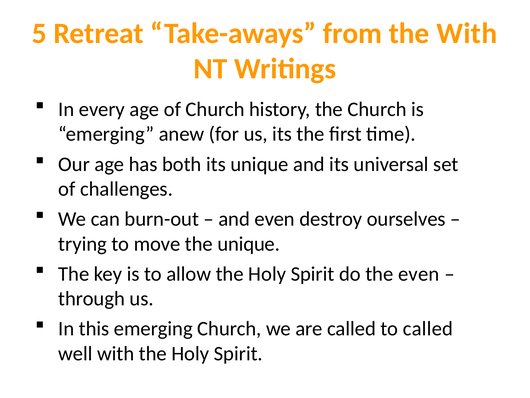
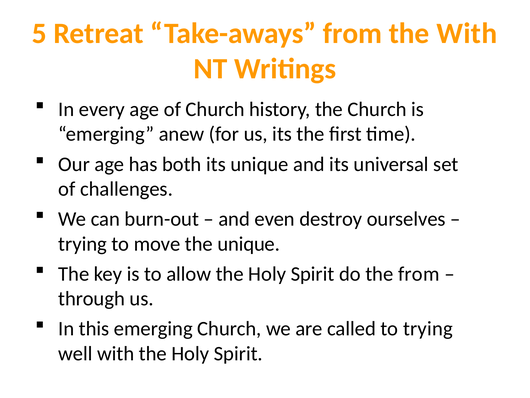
the even: even -> from (419, 274)
to called: called -> trying (428, 328)
